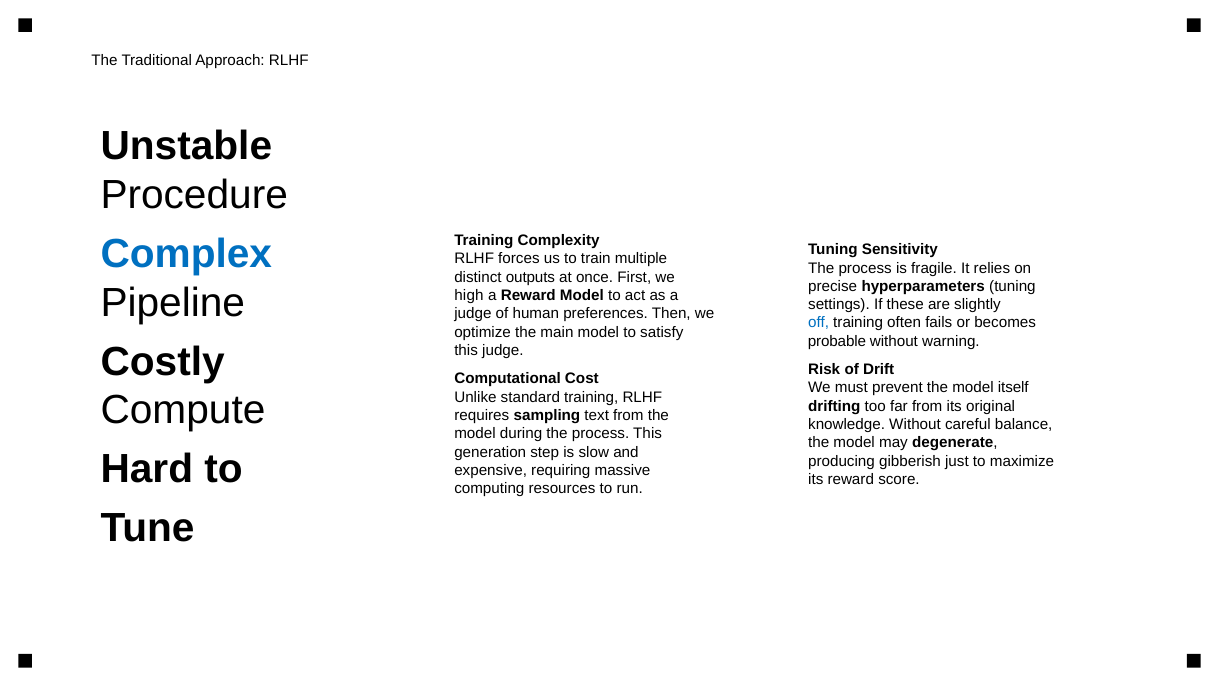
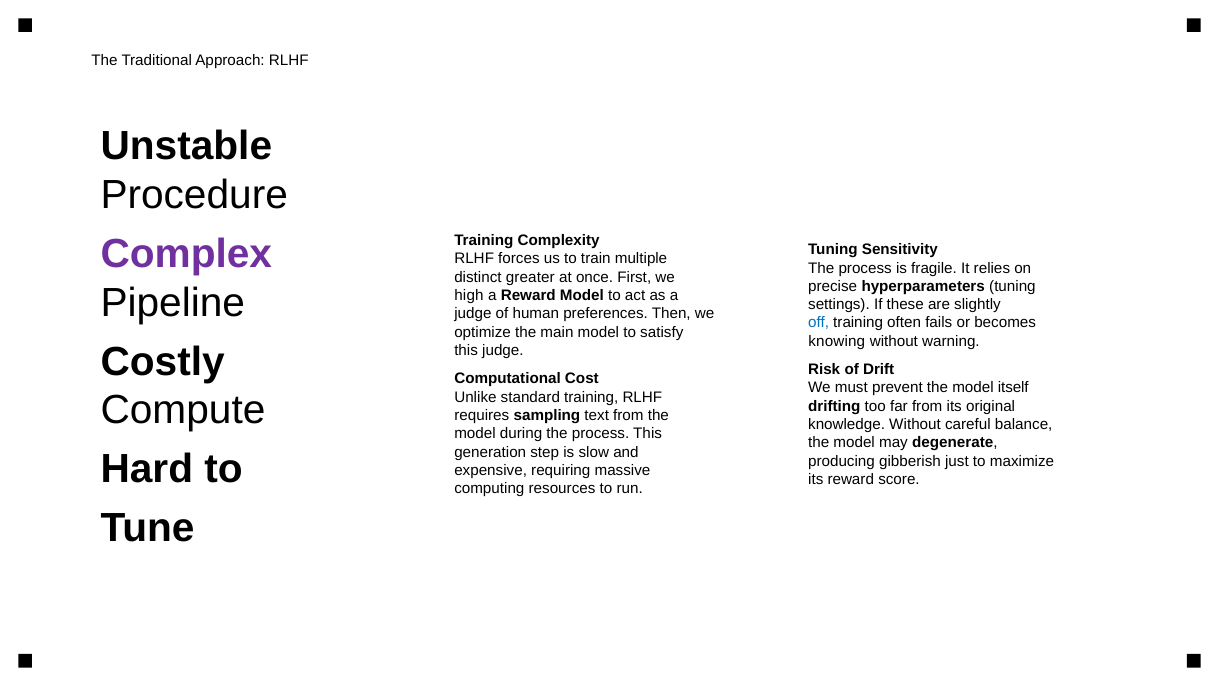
Complex colour: blue -> purple (186, 254)
outputs: outputs -> greater (530, 277)
probable: probable -> knowing (837, 341)
